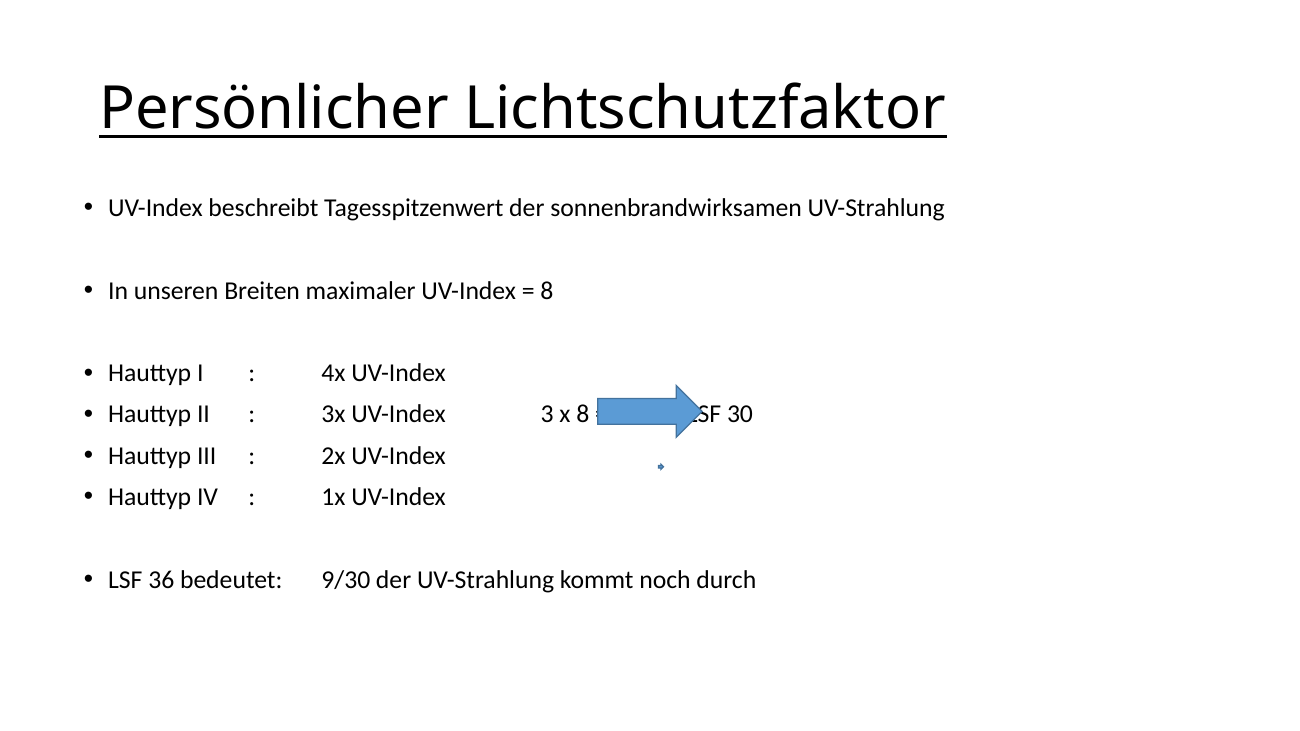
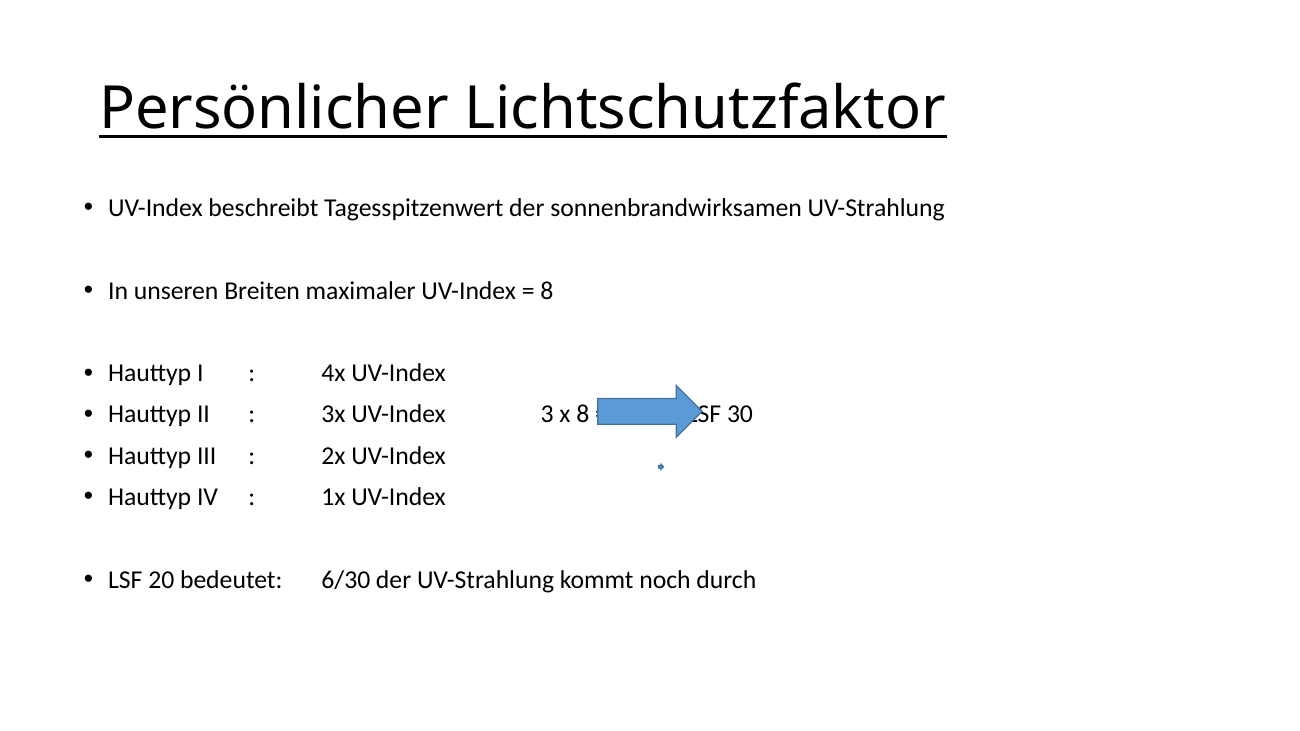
36: 36 -> 20 (161, 580)
9/30: 9/30 -> 6/30 (346, 580)
